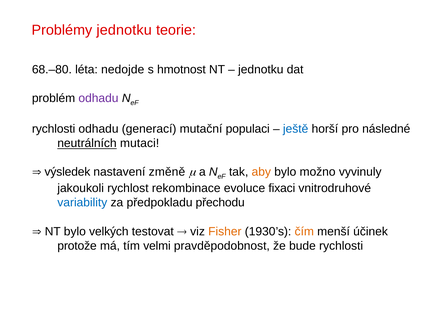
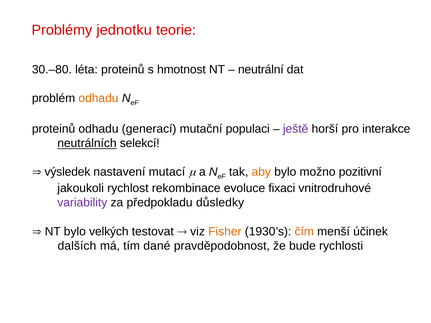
68.–80: 68.–80 -> 30.–80 (52, 70)
léta nedojde: nedojde -> proteinů (123, 70)
jednotku: jednotku -> neutrální (261, 70)
odhadu colour: purple -> orange (98, 98)
rychlosti: rychlosti -> proteinů (54, 129)
ještě colour: blue -> purple (296, 129)
následné: následné -> interakce (386, 129)
mutaci: mutaci -> selekcí (140, 143)
změně: změně -> mutací (167, 172)
vyvinuly: vyvinuly -> pozitivní (360, 172)
variability colour: blue -> purple (82, 203)
přechodu: přechodu -> důsledky (220, 203)
protože: protože -> dalších (77, 246)
velmi: velmi -> dané (157, 246)
